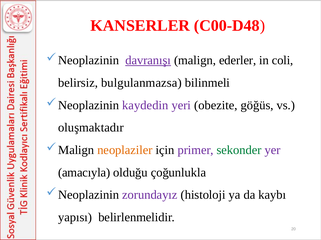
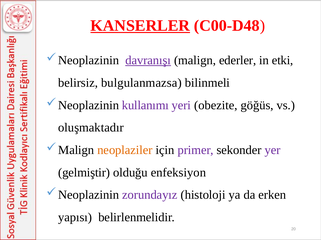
KANSERLER underline: none -> present (140, 26)
coli: coli -> etki (283, 61)
kaydedin: kaydedin -> kullanımı (145, 106)
sekonder colour: green -> black (239, 151)
amacıyla: amacıyla -> gelmiştir (84, 173)
çoğunlukla: çoğunlukla -> enfeksiyon (178, 173)
kaybı: kaybı -> erken (272, 195)
